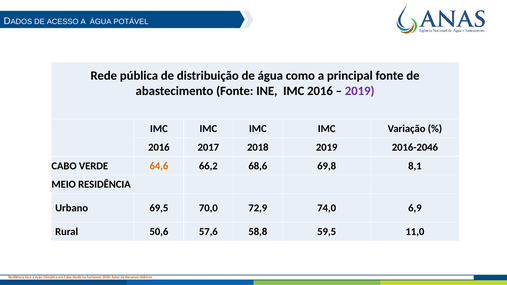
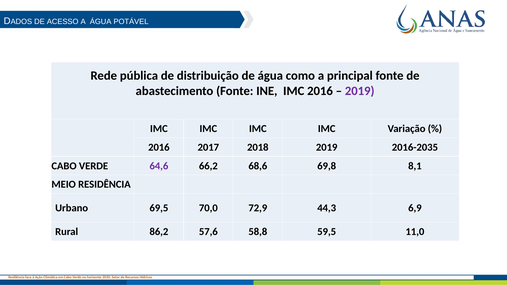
2016-2046: 2016-2046 -> 2016-2035 (415, 147)
64,6 colour: orange -> purple (159, 166)
74,0: 74,0 -> 44,3 (327, 208)
50,6: 50,6 -> 86,2 (159, 232)
